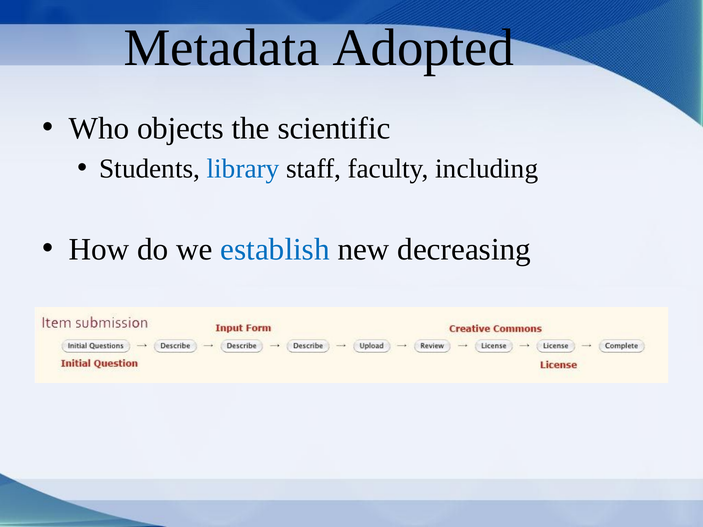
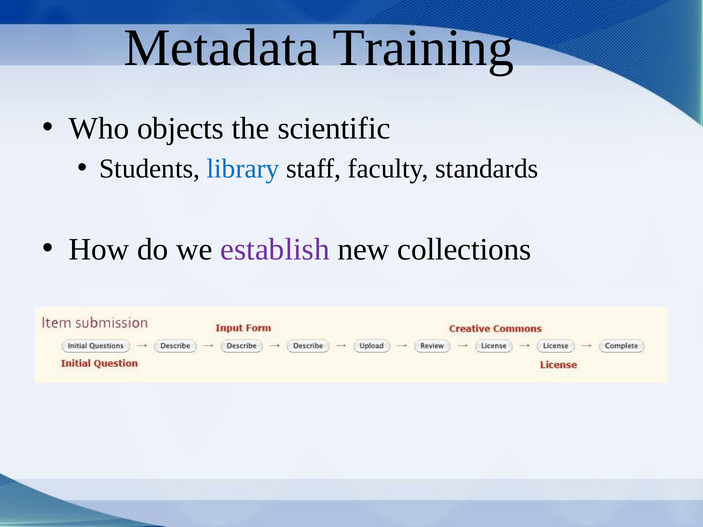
Adopted: Adopted -> Training (423, 48)
including: including -> standards (487, 169)
establish colour: blue -> purple (275, 249)
decreasing: decreasing -> collections (464, 249)
